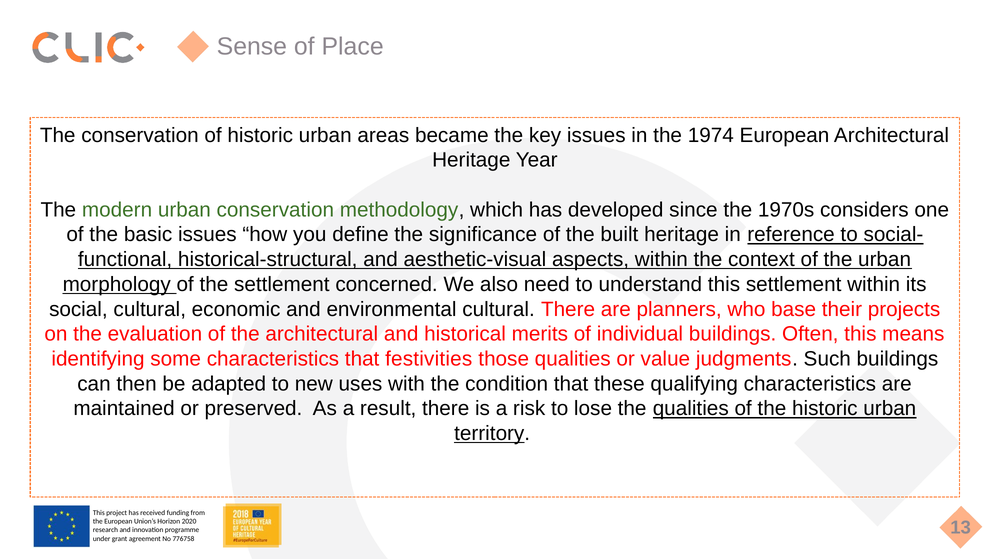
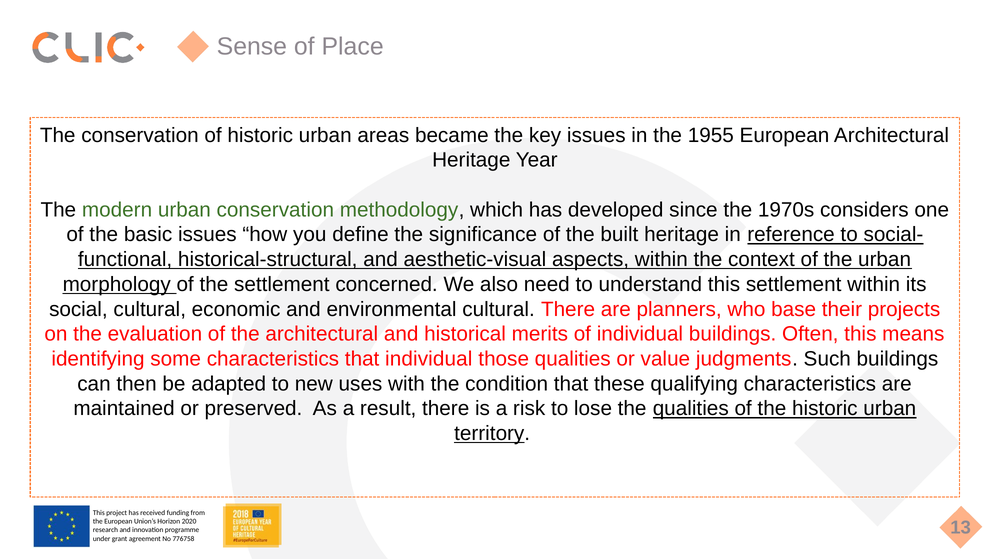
1974: 1974 -> 1955 (711, 135)
that festivities: festivities -> individual (429, 359)
